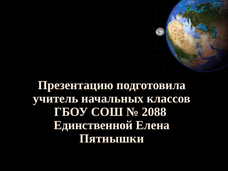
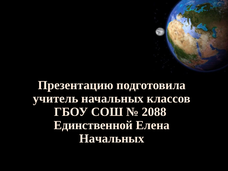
Пятнышки: Пятнышки -> Начальных (112, 139)
